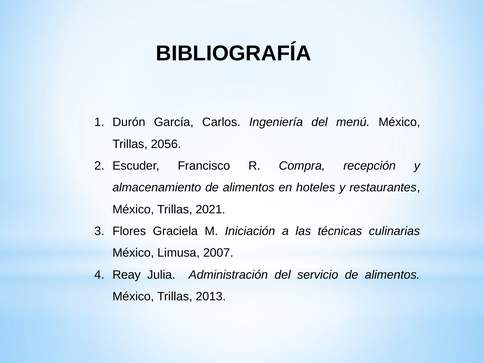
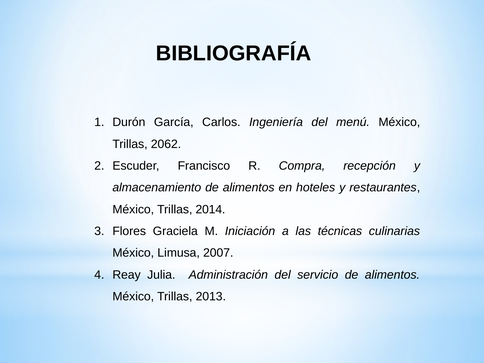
2056: 2056 -> 2062 (166, 144)
2021: 2021 -> 2014 (210, 209)
